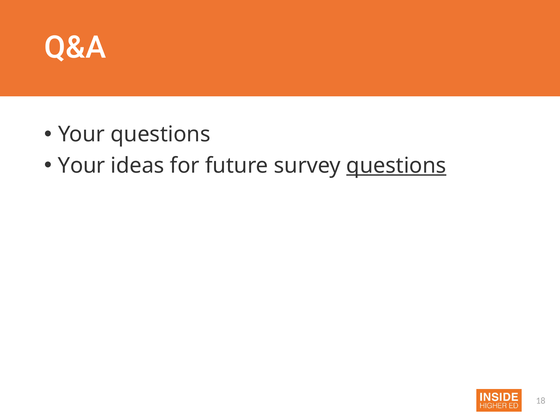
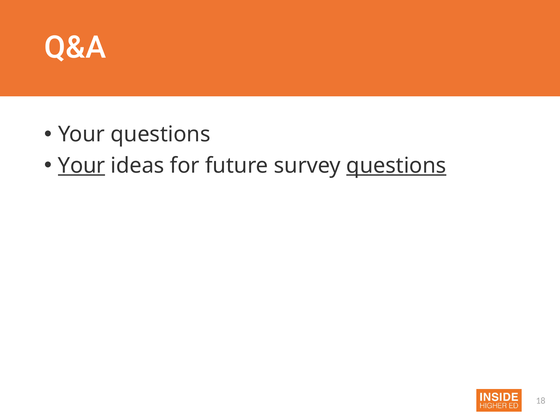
Your underline: none -> present (82, 166)
